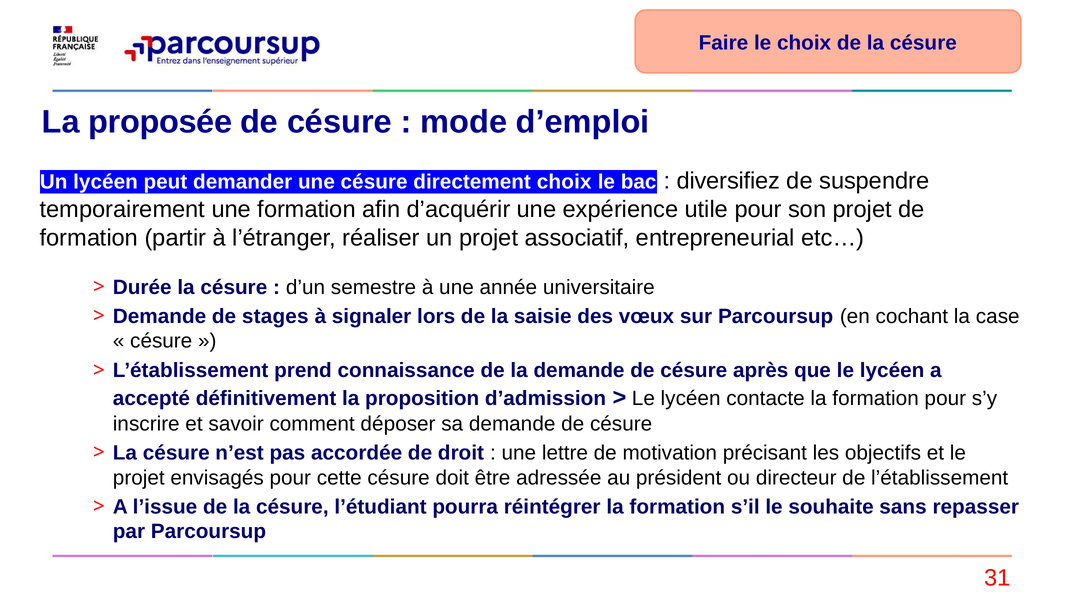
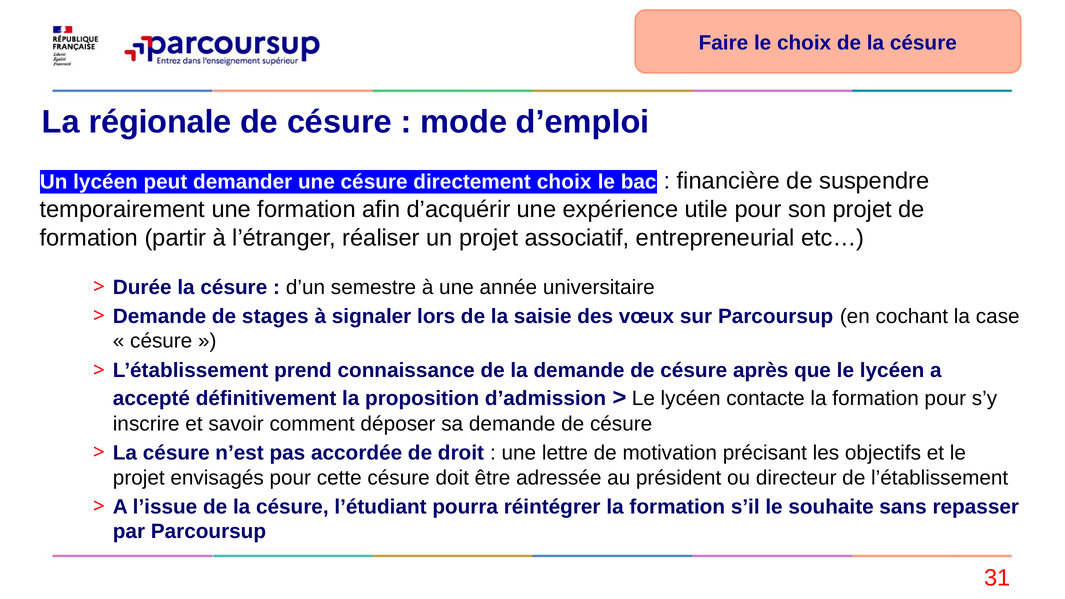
proposée: proposée -> régionale (160, 122)
diversifiez: diversifiez -> financière (728, 181)
